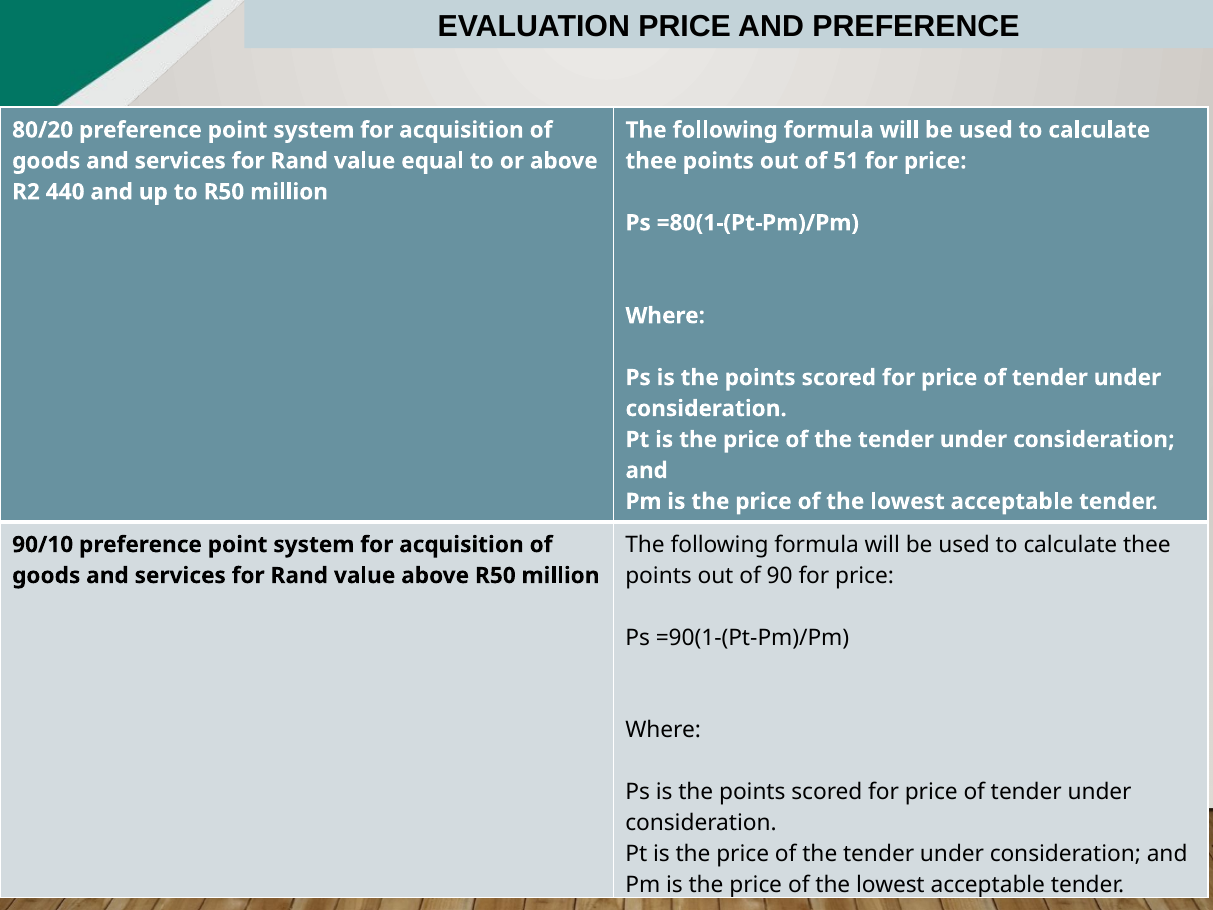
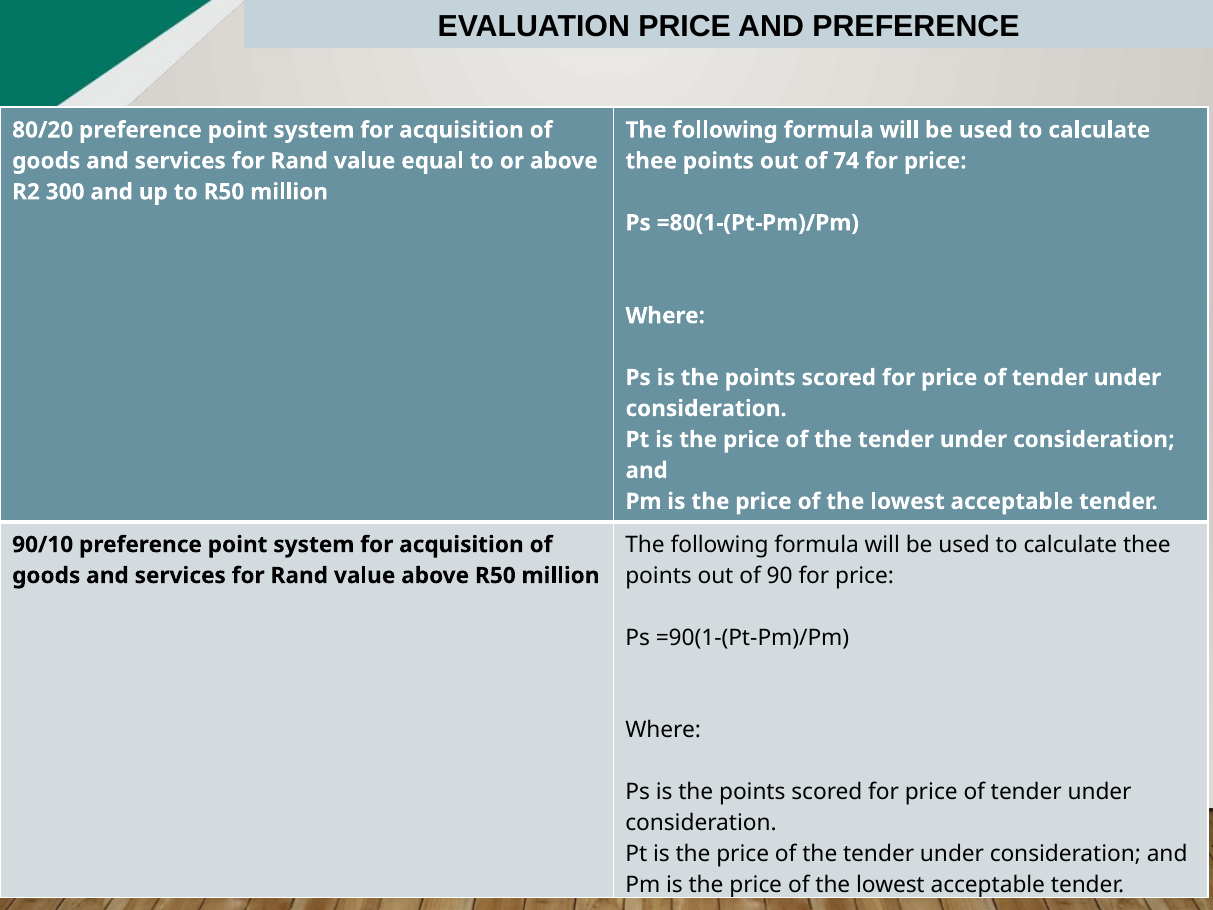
51: 51 -> 74 (846, 161)
440: 440 -> 300 (65, 192)
